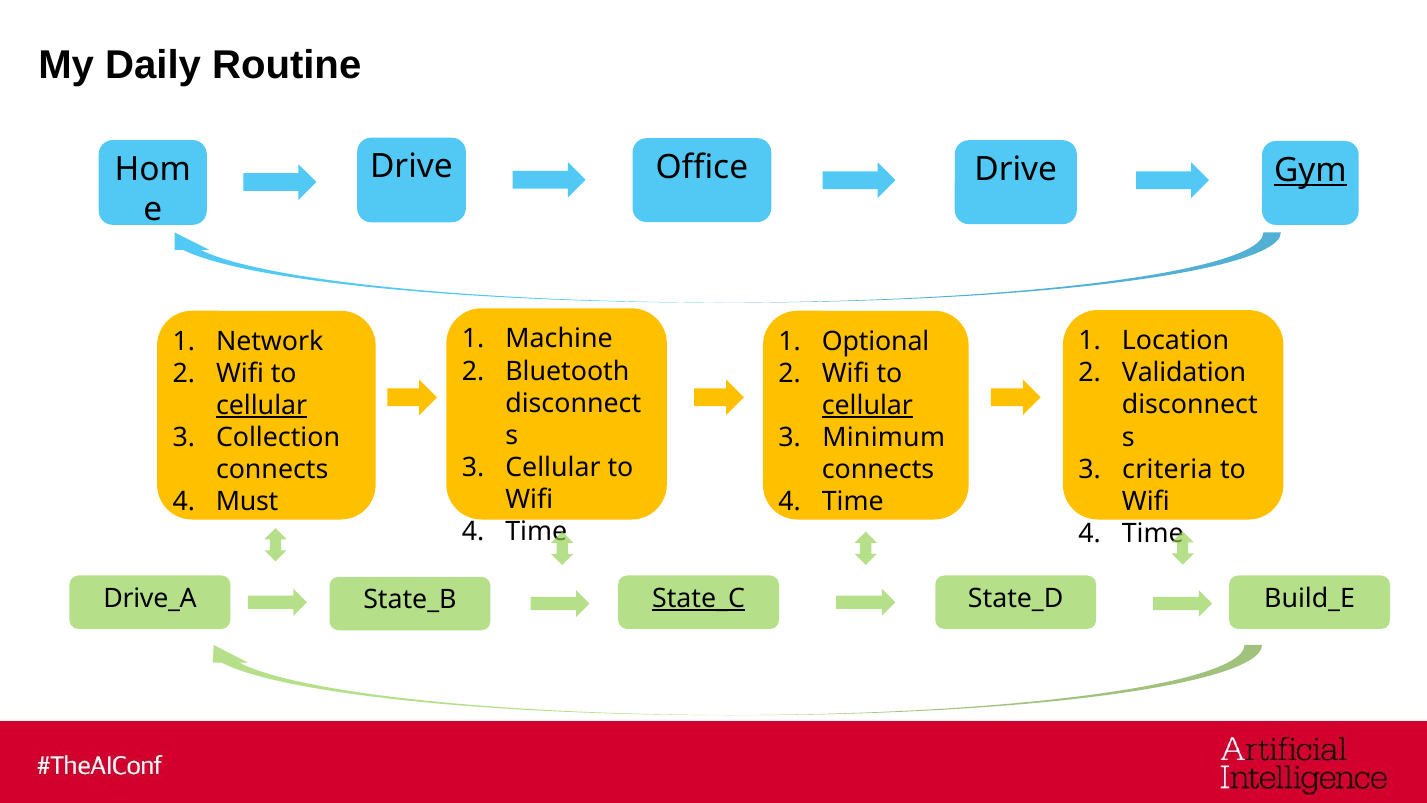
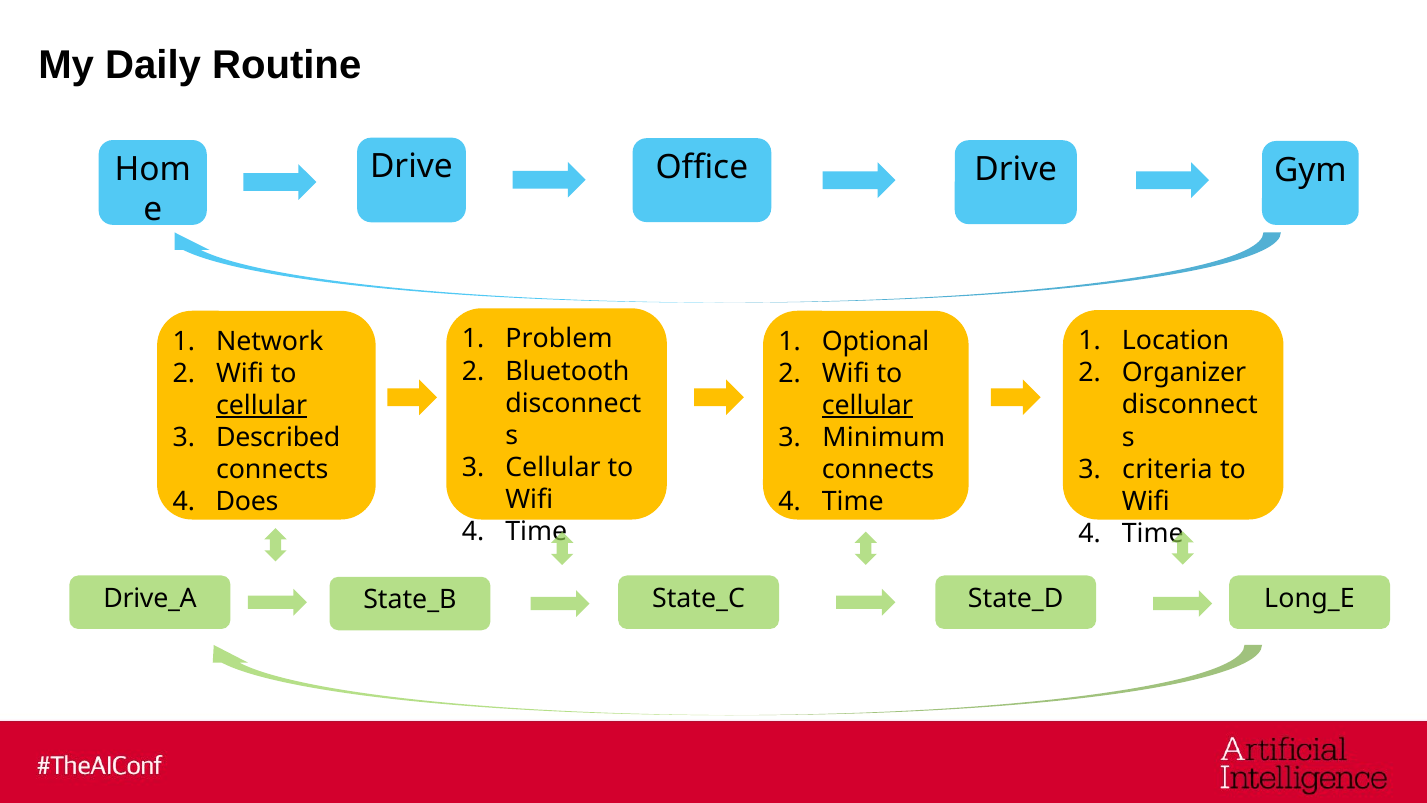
Gym underline: present -> none (1310, 170)
Machine: Machine -> Problem (559, 339)
Validation: Validation -> Organizer (1184, 373)
Collection: Collection -> Described (278, 438)
Must: Must -> Does (247, 502)
State_C underline: present -> none (699, 598)
Build_E: Build_E -> Long_E (1309, 598)
